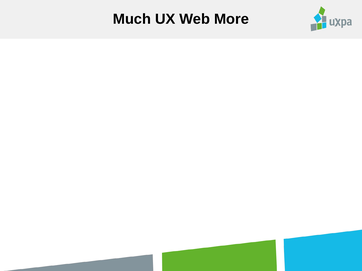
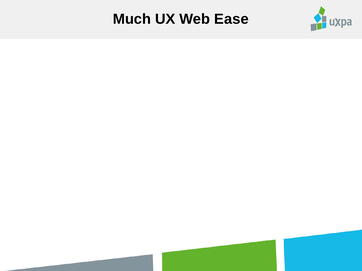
More: More -> Ease (231, 19)
